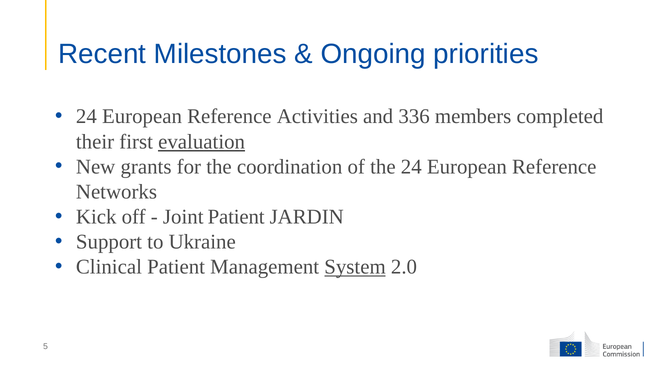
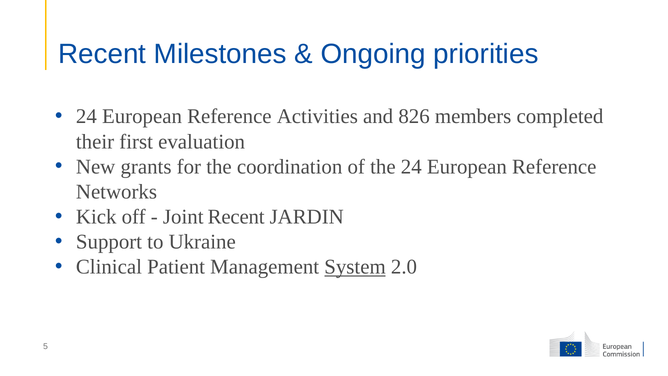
336: 336 -> 826 (414, 117)
evaluation underline: present -> none (202, 142)
Joint Patient: Patient -> Recent (236, 217)
